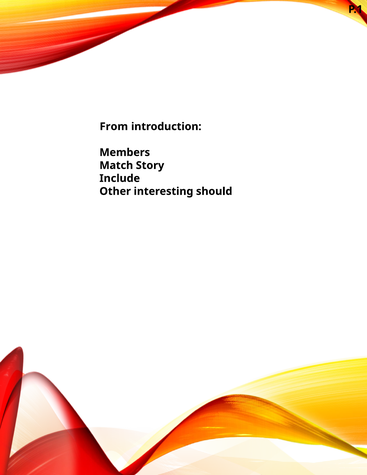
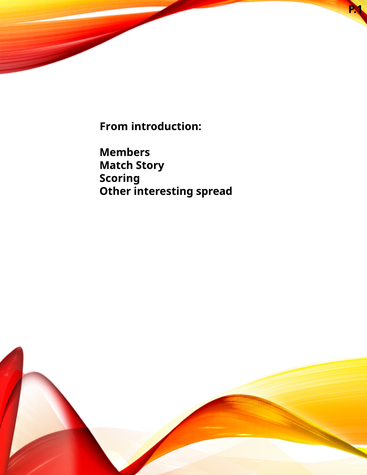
Include: Include -> Scoring (120, 178)
should: should -> spread (214, 191)
